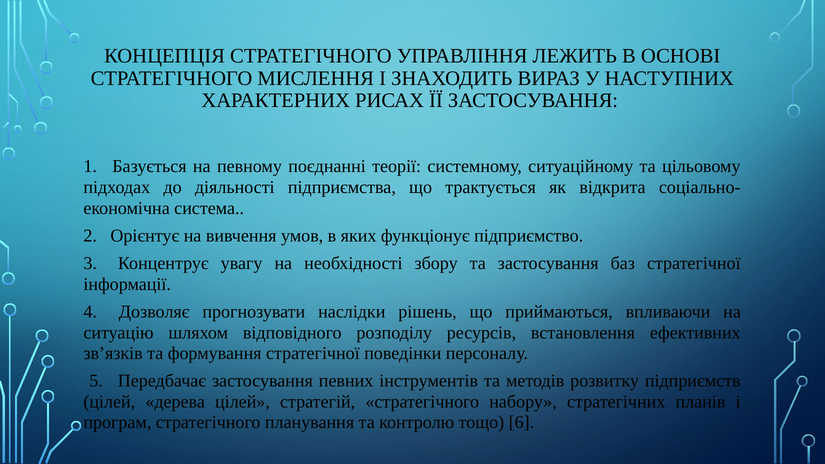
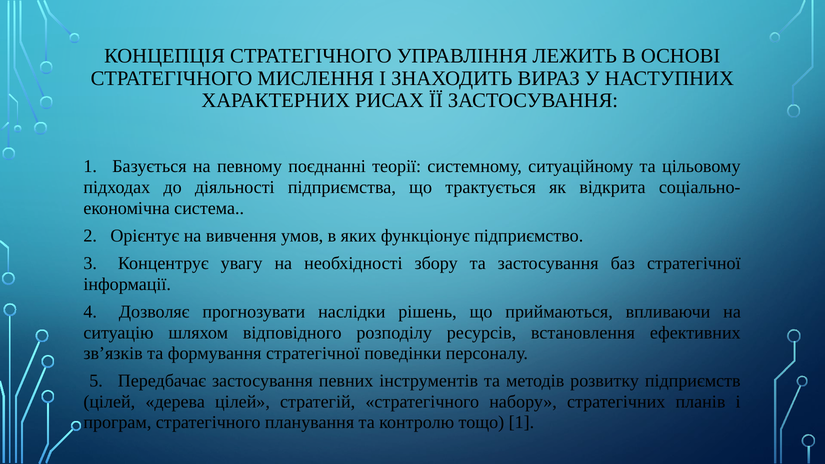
тощо 6: 6 -> 1 (521, 423)
